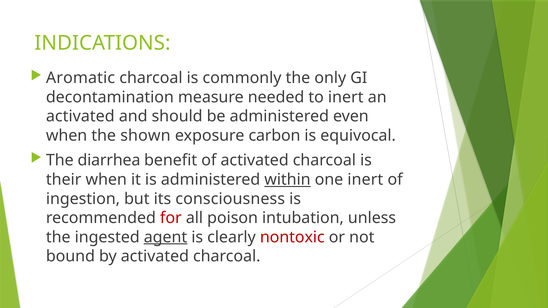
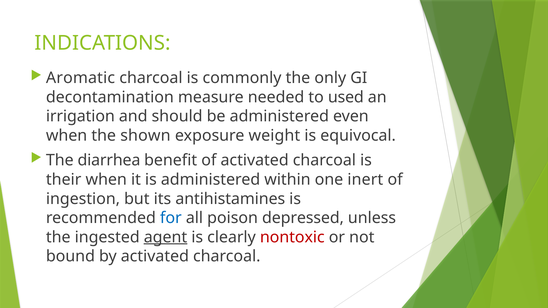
to inert: inert -> used (346, 97)
activated: activated -> irrigation (80, 116)
carbon: carbon -> weight (274, 136)
within underline: present -> none (287, 180)
consciousness: consciousness -> antihistamines (230, 199)
for colour: red -> blue (171, 218)
intubation: intubation -> depressed (303, 218)
